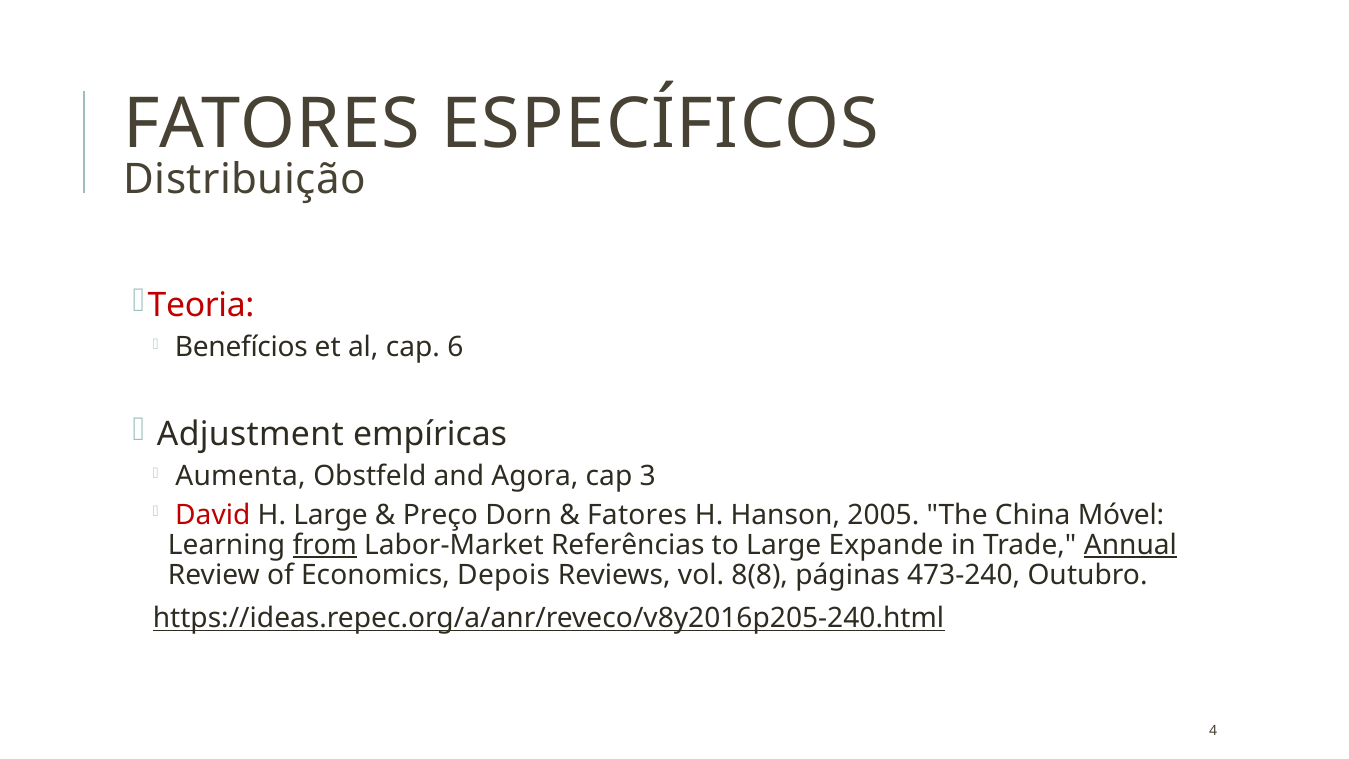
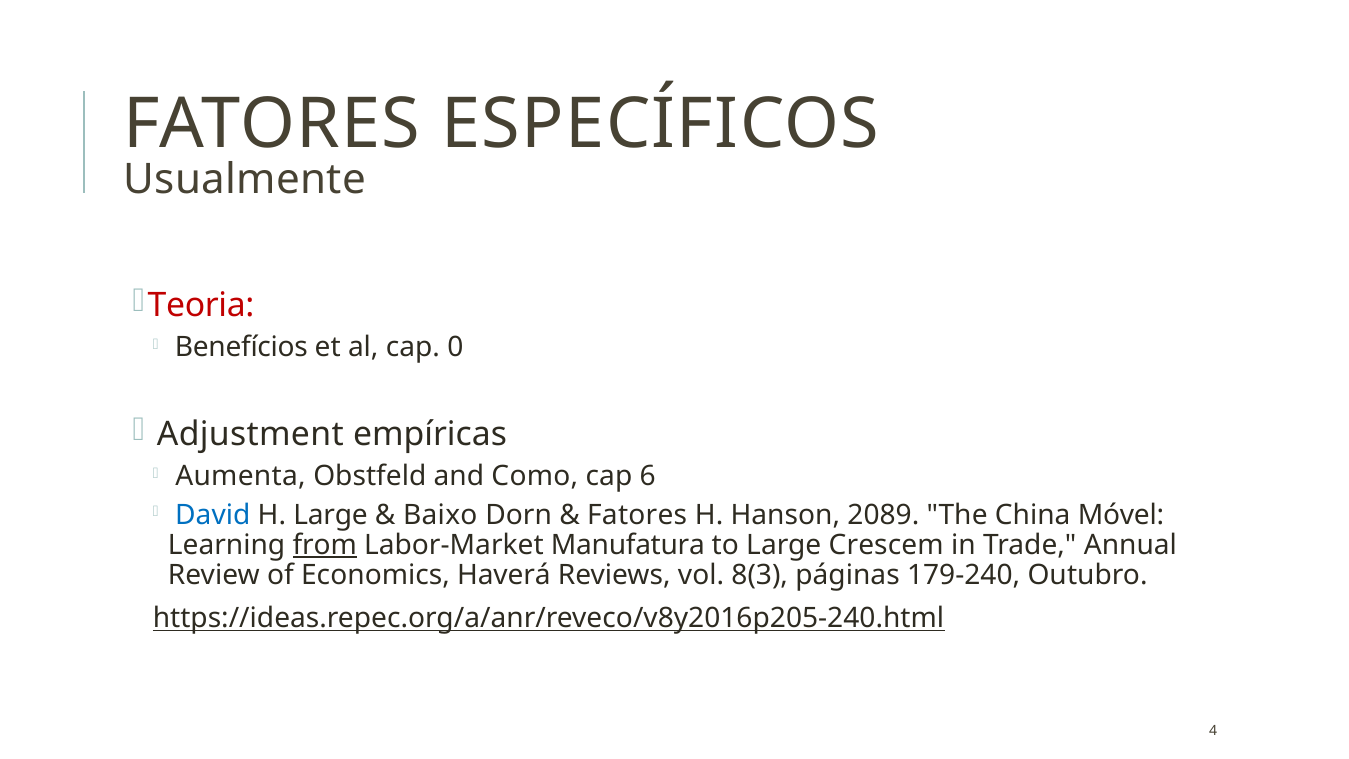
Distribuição: Distribuição -> Usualmente (245, 180)
6: 6 -> 0 (455, 347)
Agora: Agora -> Como (535, 476)
3: 3 -> 6 (648, 476)
David colour: red -> blue (213, 515)
Preço: Preço -> Baixo (440, 515)
2005: 2005 -> 2089 (883, 515)
Referências: Referências -> Manufatura (628, 545)
Expande: Expande -> Crescem (886, 545)
Annual underline: present -> none (1130, 545)
Depois: Depois -> Haverá (504, 575)
8(8: 8(8 -> 8(3 (760, 575)
473-240: 473-240 -> 179-240 (964, 575)
